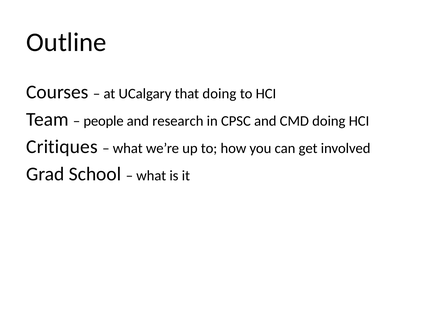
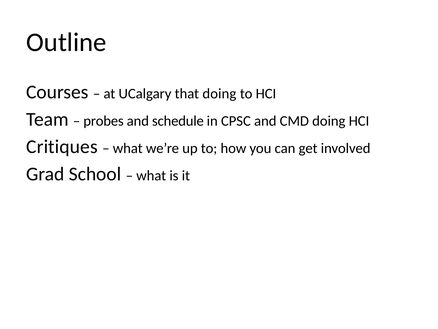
people: people -> probes (104, 121)
research: research -> schedule (178, 121)
